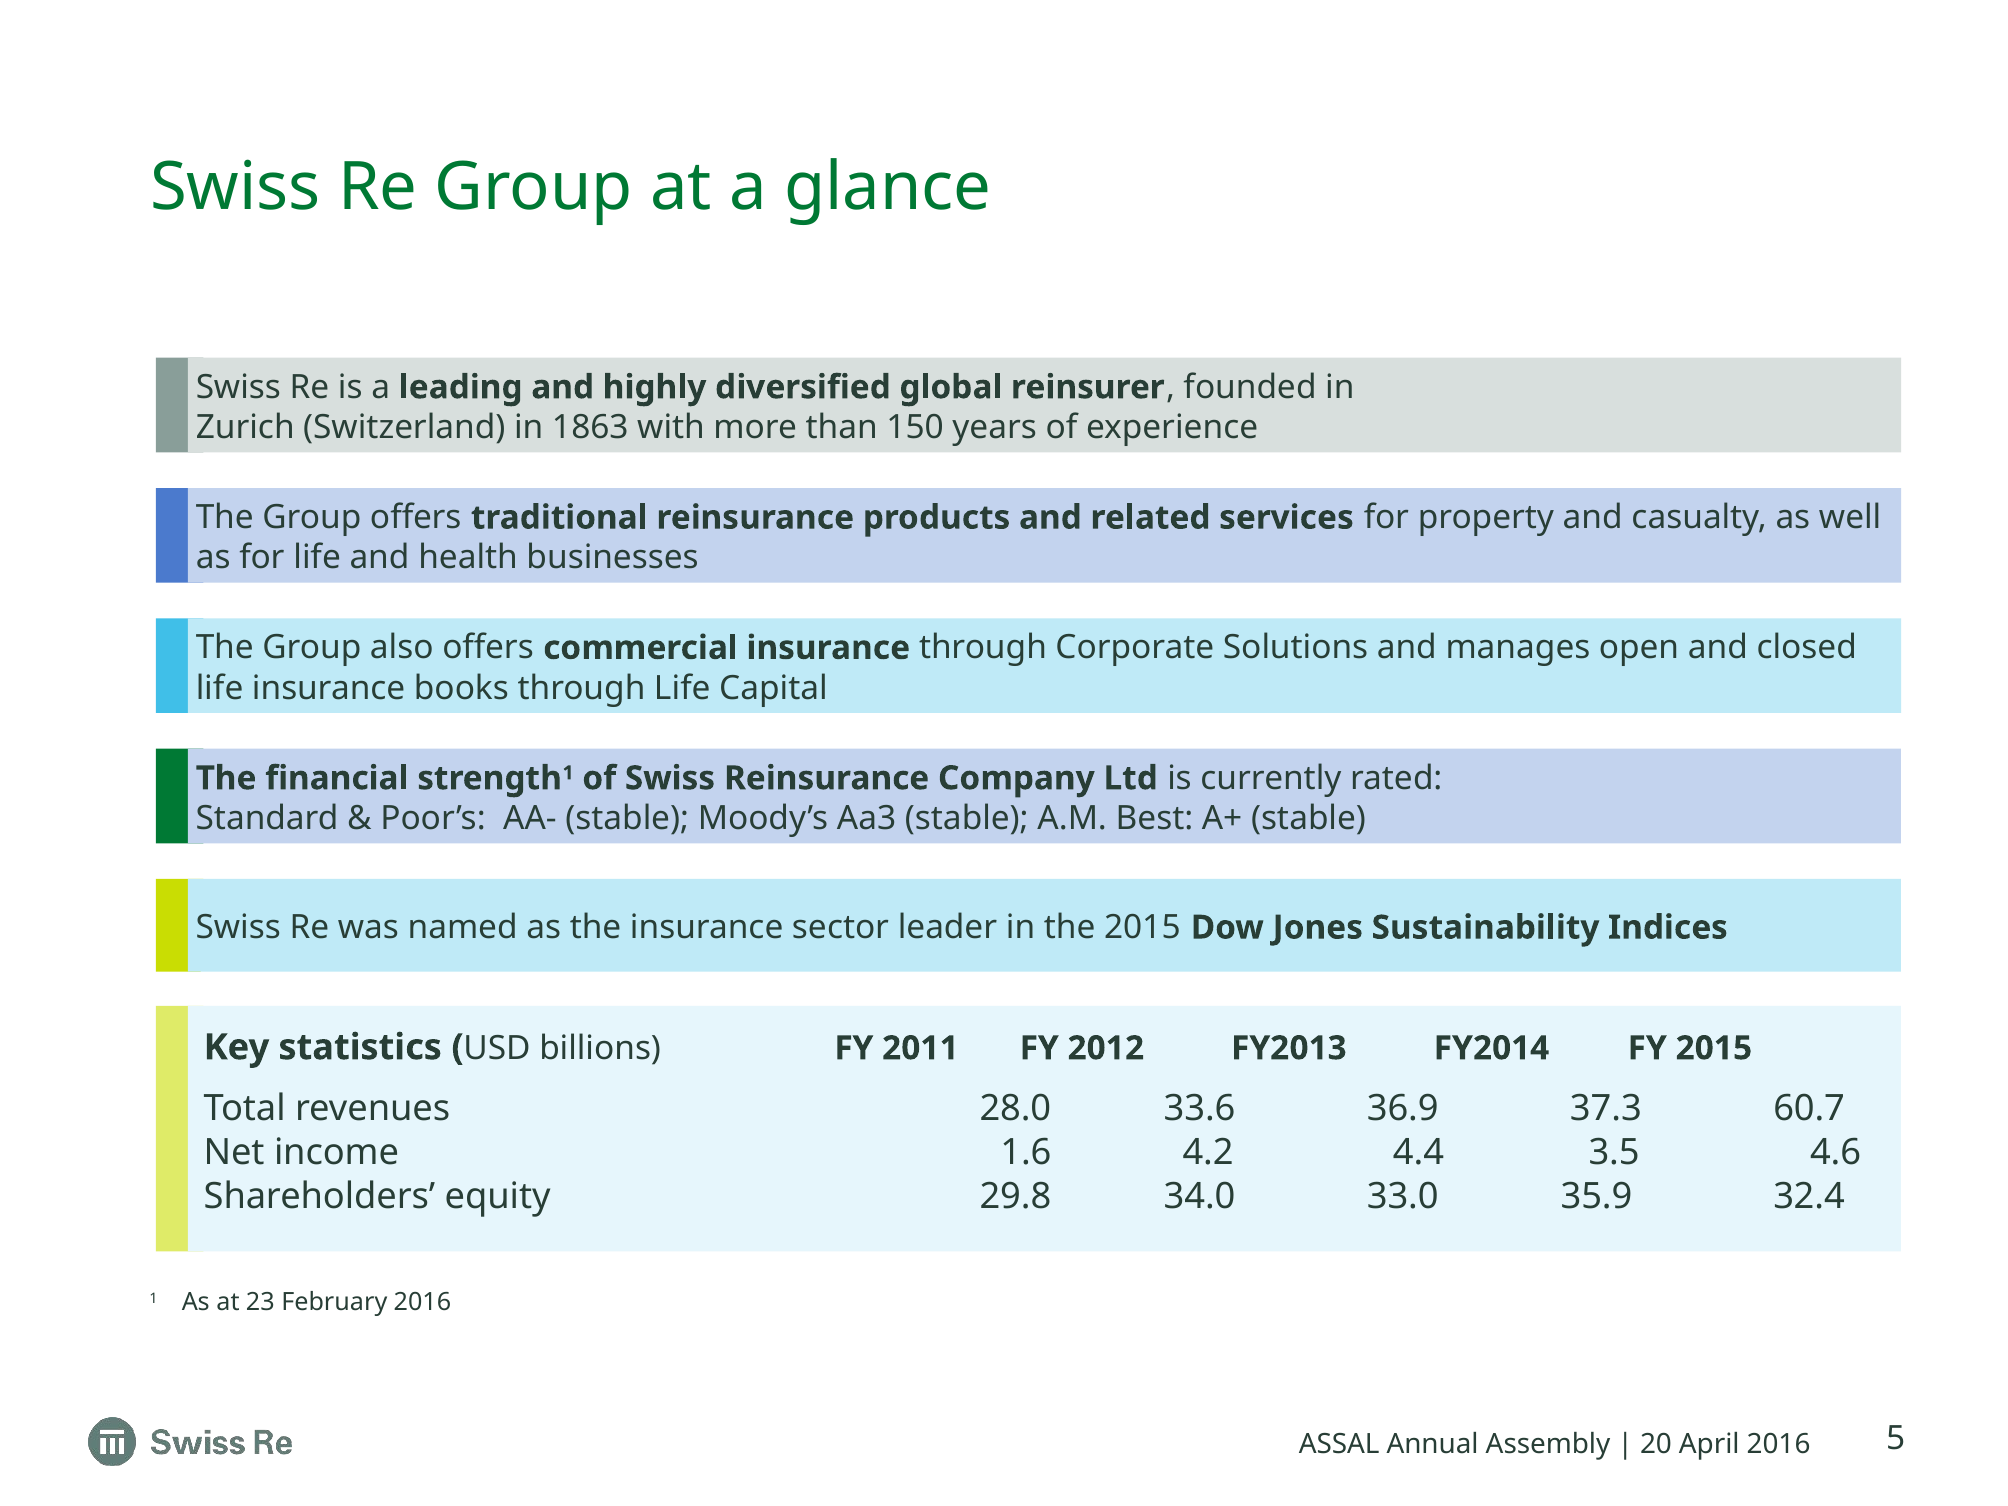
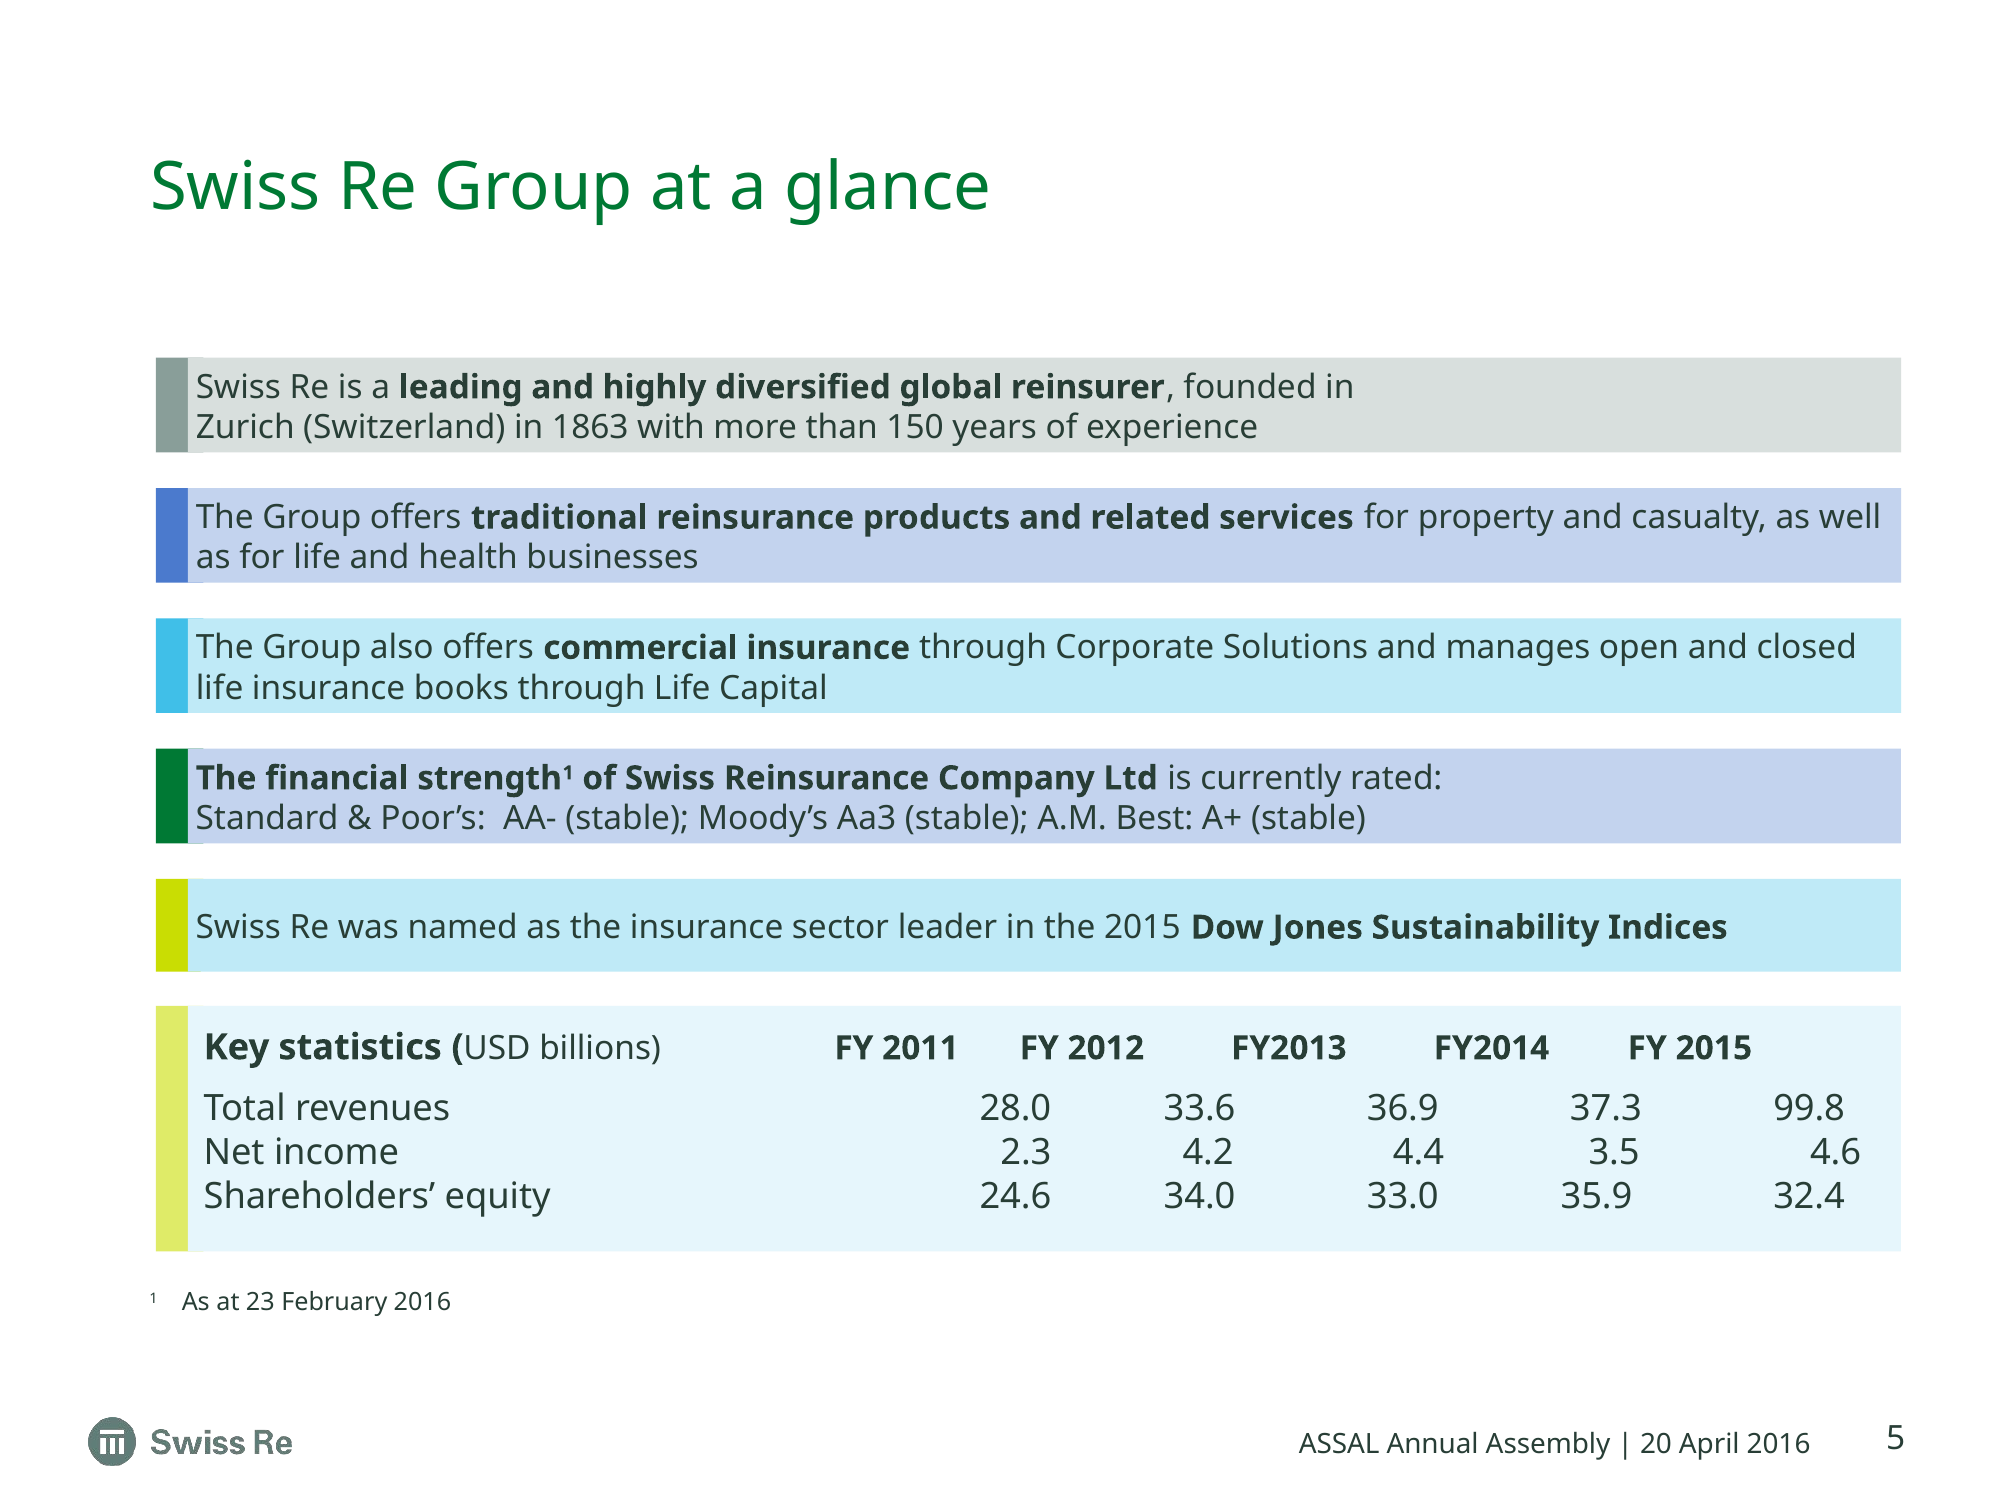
60.7: 60.7 -> 99.8 (1809, 1109)
1.6: 1.6 -> 2.3 (1026, 1153)
29.8: 29.8 -> 24.6 (1015, 1196)
